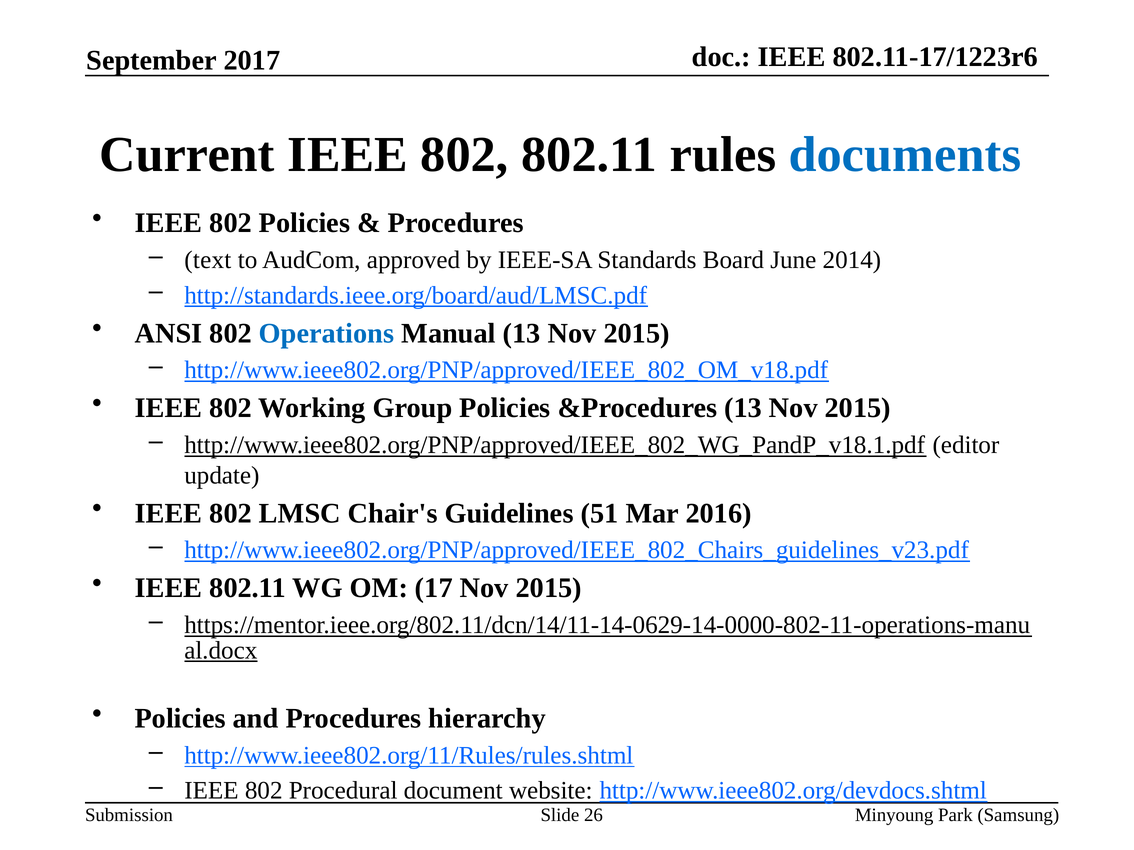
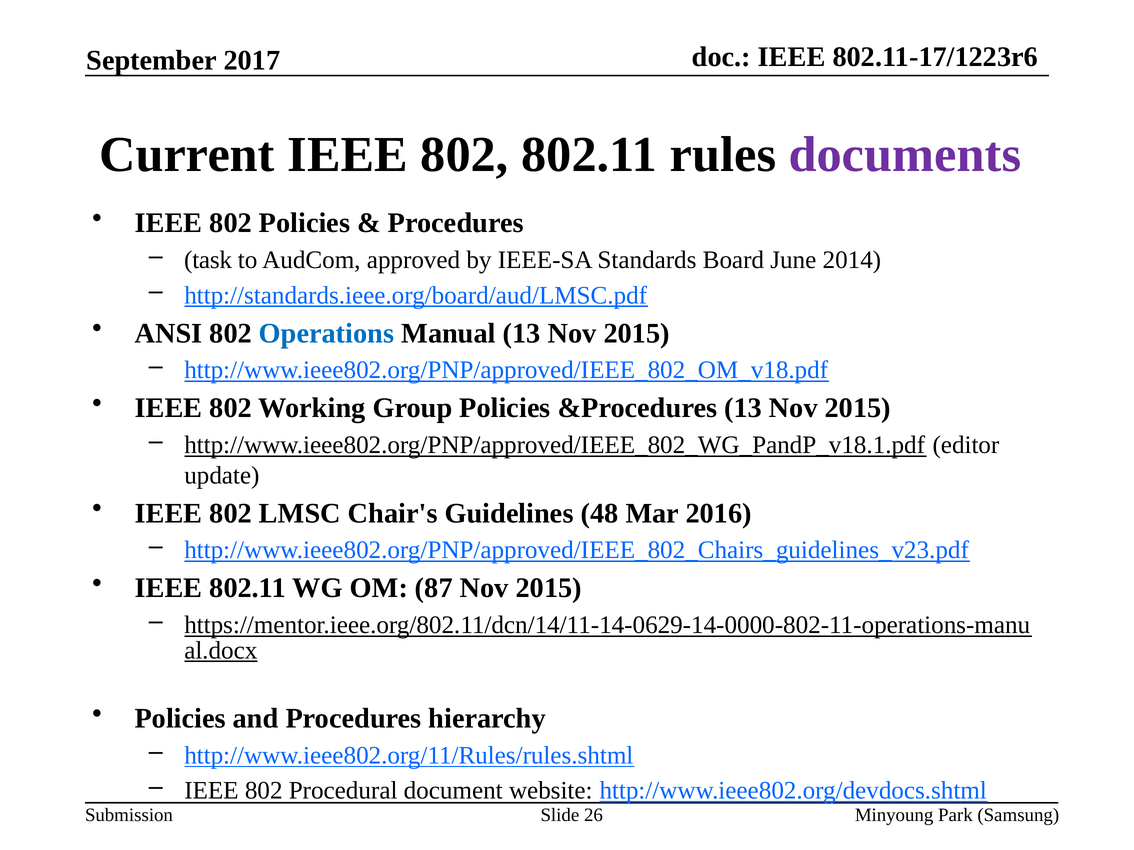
documents colour: blue -> purple (905, 155)
text: text -> task (208, 260)
51: 51 -> 48 (599, 514)
17: 17 -> 87 (434, 588)
